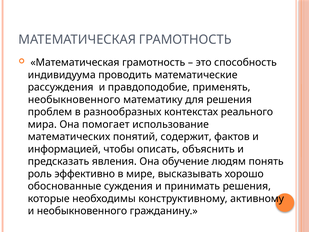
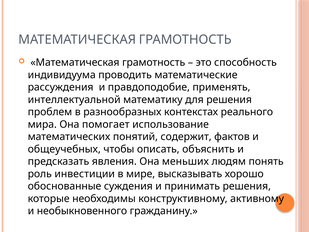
необыкновенного: необыкновенного -> интеллектуальной (74, 100)
информацией: информацией -> общеучебных (64, 149)
обучение: обучение -> меньших (185, 161)
эффективно: эффективно -> инвестиции (85, 174)
